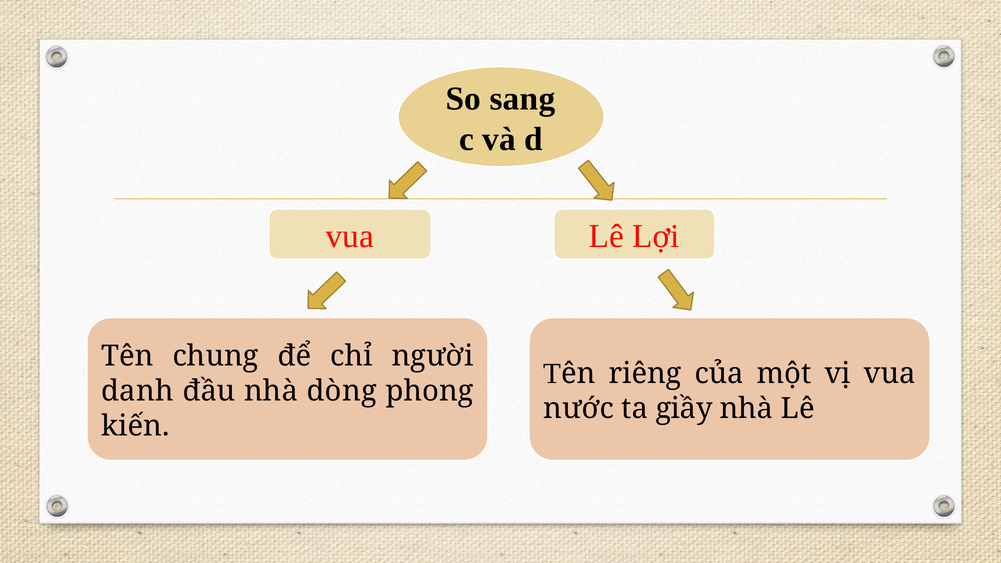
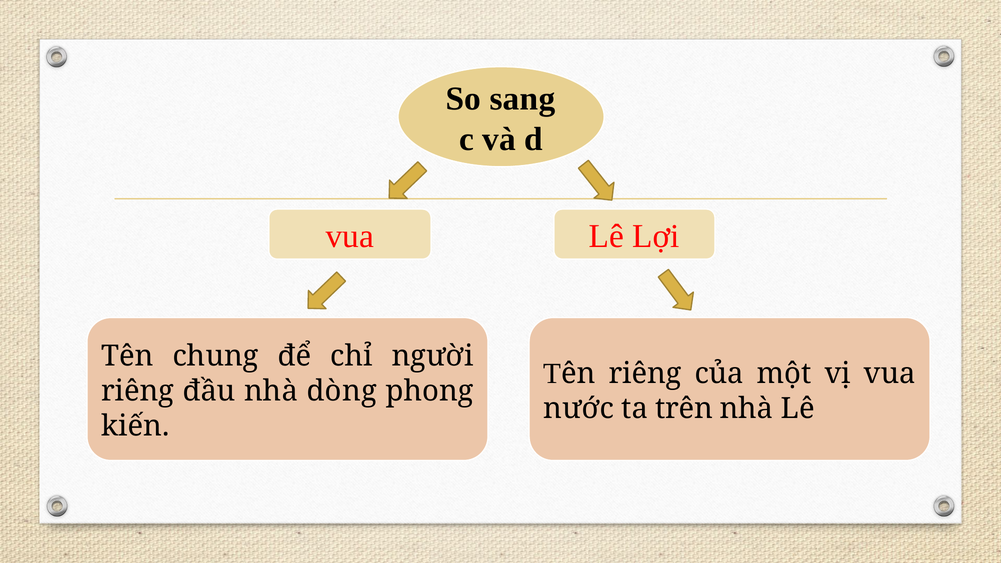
danh: danh -> riêng (138, 391)
giầy: giầy -> trên (684, 409)
